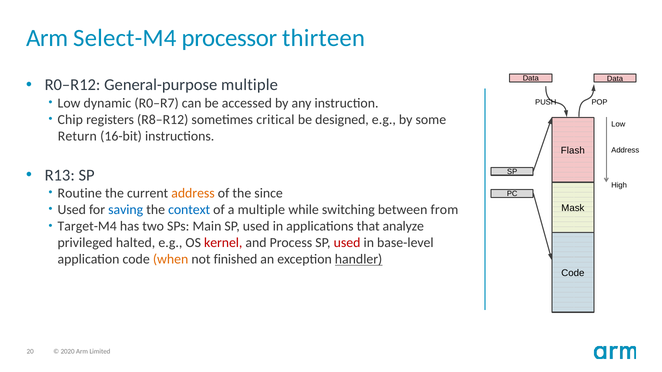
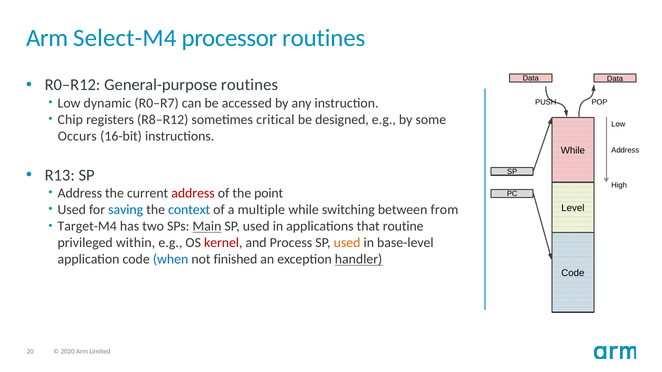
processor thirteen: thirteen -> routines (324, 38)
General-purpose multiple: multiple -> routines (250, 85)
Return: Return -> Occurs (77, 136)
Flash: Flash -> While (573, 151)
Routine: Routine -> Address (80, 193)
address colour: orange -> red (193, 193)
since: since -> point (269, 193)
Mask: Mask -> Level (573, 208)
Main underline: none -> present (207, 226)
analyze: analyze -> routine (403, 226)
halted: halted -> within (136, 243)
used colour: red -> orange (347, 243)
when colour: orange -> blue (171, 260)
